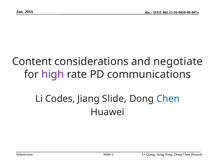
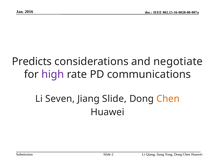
Content: Content -> Predicts (32, 62)
Codes: Codes -> Seven (60, 99)
Chen colour: blue -> orange (168, 99)
